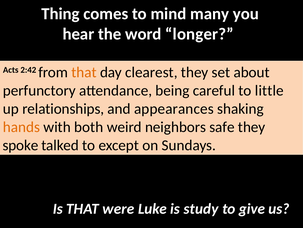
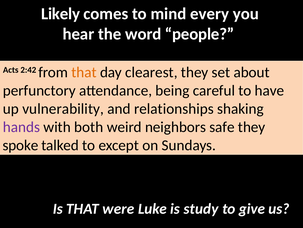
Thing: Thing -> Likely (61, 14)
many: many -> every (210, 14)
longer: longer -> people (200, 34)
little: little -> have (269, 90)
relationships: relationships -> vulnerability (63, 109)
appearances: appearances -> relationships (174, 109)
hands colour: orange -> purple (21, 127)
